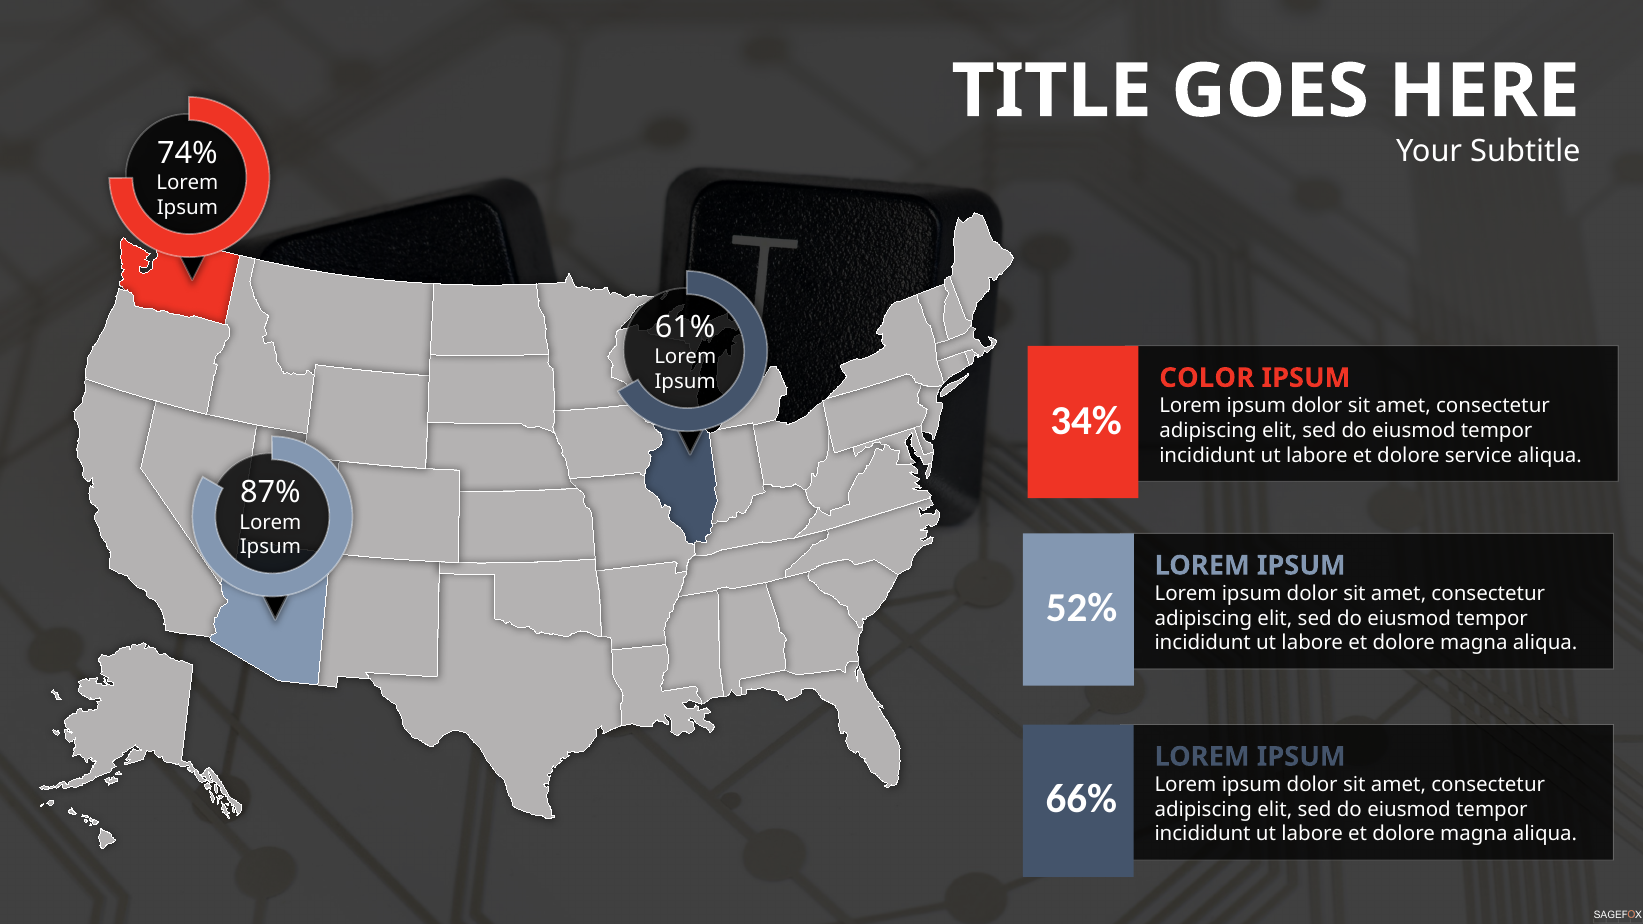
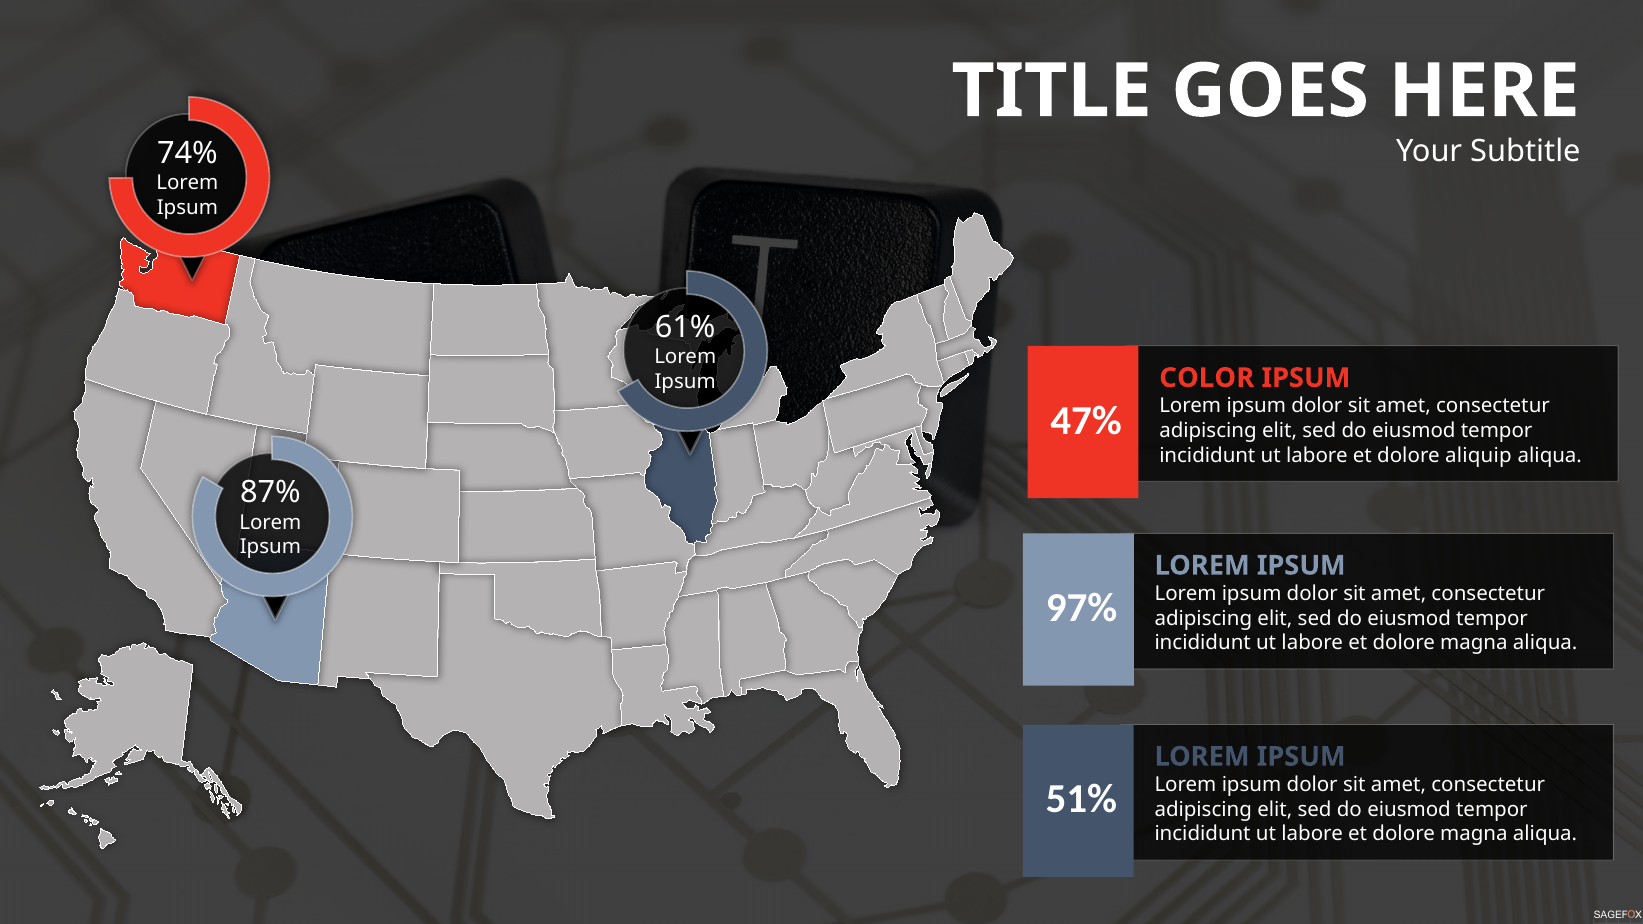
34%: 34% -> 47% (1086, 421)
service: service -> aliquip (1478, 456)
52%: 52% -> 97% (1081, 608)
66%: 66% -> 51% (1081, 799)
